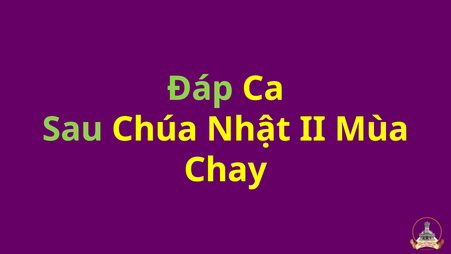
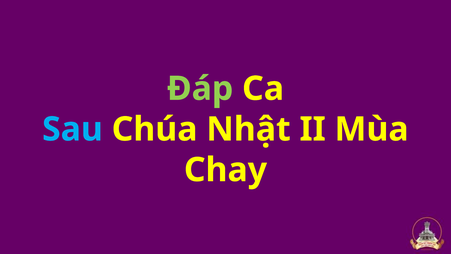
Sau colour: light green -> light blue (72, 129)
